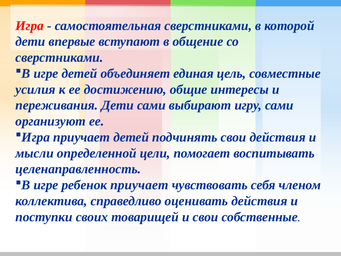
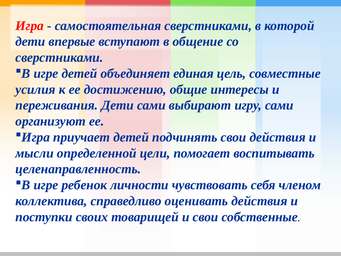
ребенок приучает: приучает -> личности (140, 185)
